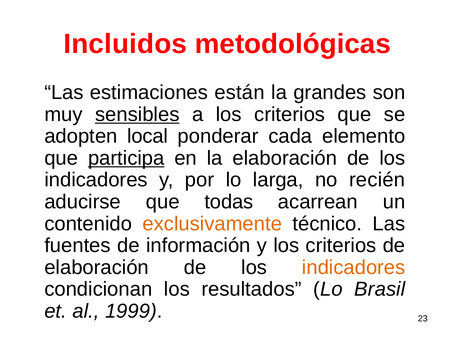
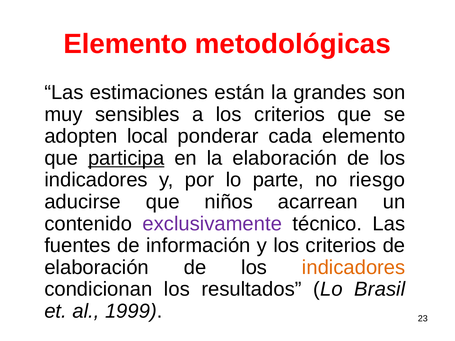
Incluidos: Incluidos -> Elemento (125, 44)
sensibles underline: present -> none (137, 115)
larga: larga -> parte (278, 180)
recién: recién -> riesgo (377, 180)
todas: todas -> niños (229, 202)
exclusivamente colour: orange -> purple (212, 224)
